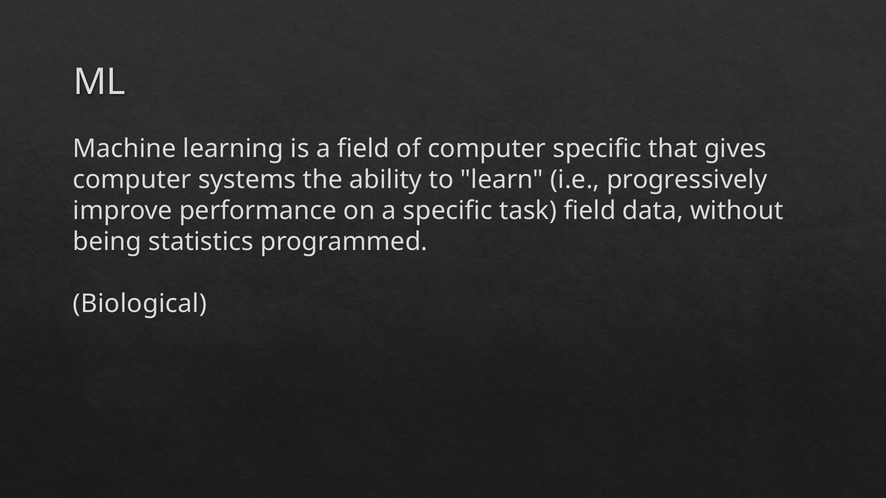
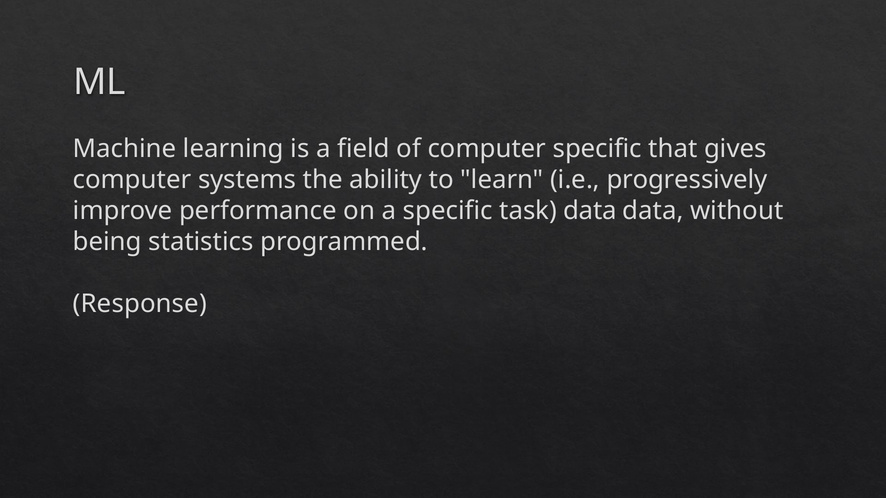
task field: field -> data (590, 211)
Biological: Biological -> Response (140, 304)
